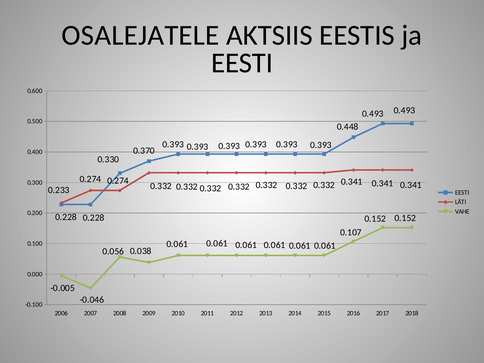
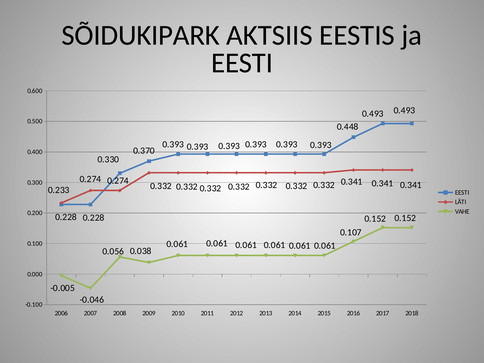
OSALEJATELE: OSALEJATELE -> SÕIDUKIPARK (141, 35)
